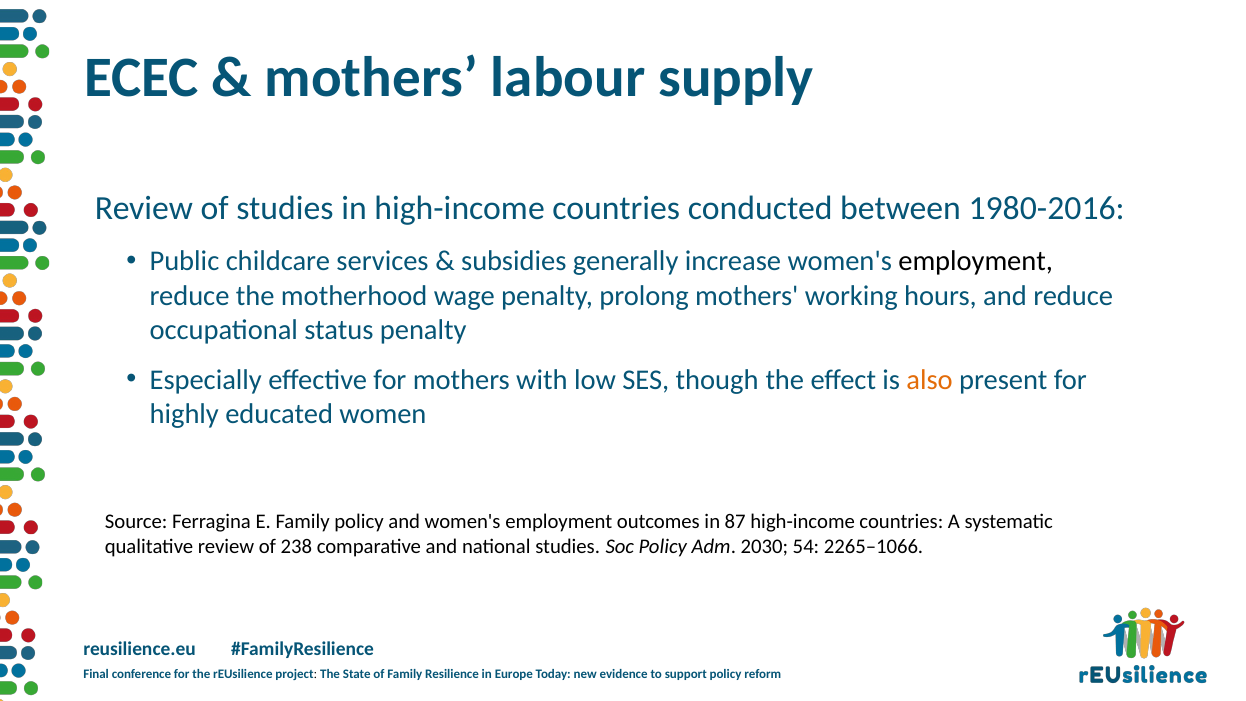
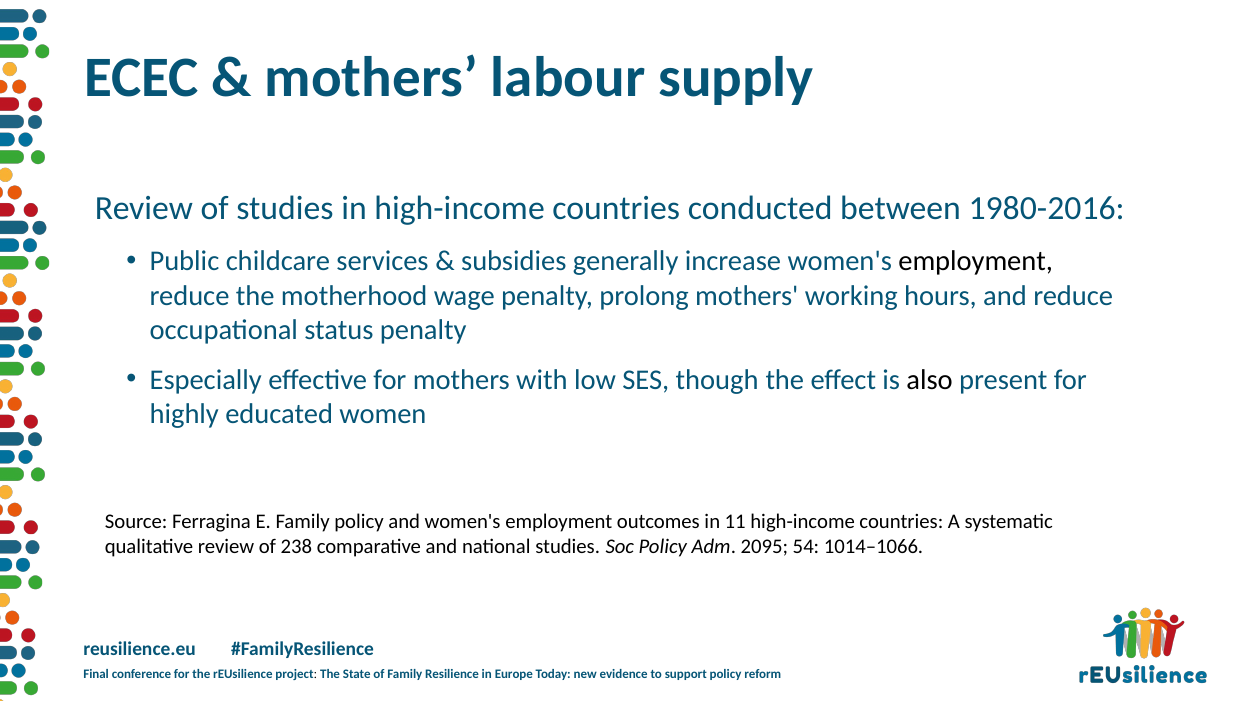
also colour: orange -> black (930, 380)
87: 87 -> 11 (735, 521)
2030: 2030 -> 2095 (764, 546)
2265–1066: 2265–1066 -> 1014–1066 (874, 546)
